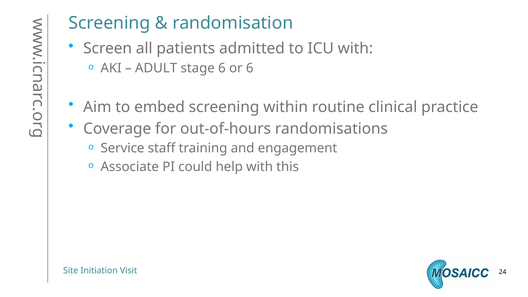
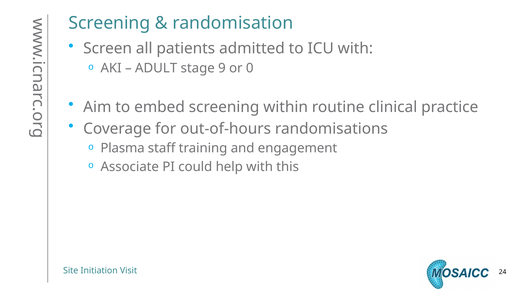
stage 6: 6 -> 9 (222, 68)
or 6: 6 -> 0 (250, 68)
Service: Service -> Plasma (123, 148)
